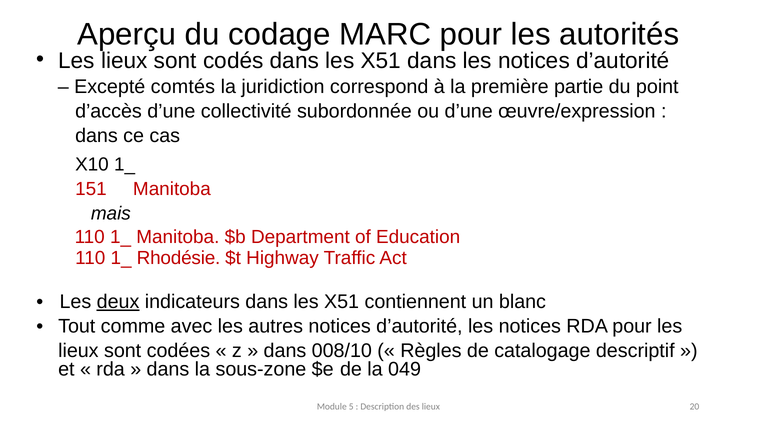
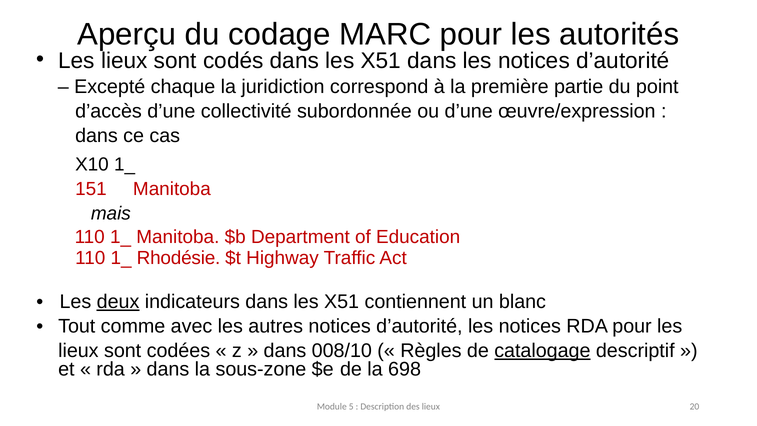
comtés: comtés -> chaque (183, 87)
catalogage underline: none -> present (542, 351)
049: 049 -> 698 (405, 369)
